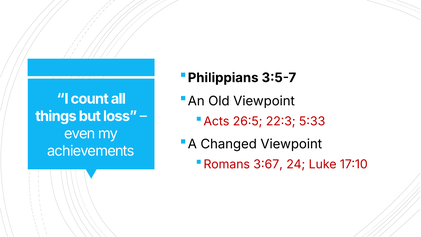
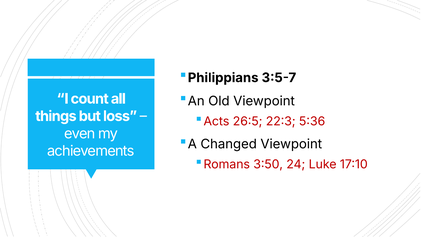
5:33: 5:33 -> 5:36 (312, 121)
3:67: 3:67 -> 3:50 (268, 164)
